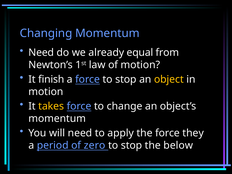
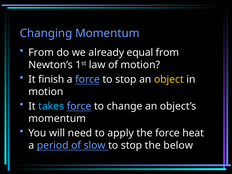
Need: Need -> From (41, 53)
takes colour: yellow -> light blue (51, 106)
they: they -> heat (193, 133)
zero: zero -> slow (95, 145)
